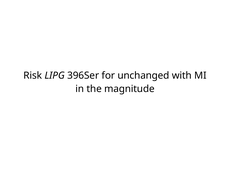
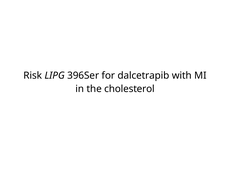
unchanged: unchanged -> dalcetrapib (143, 75)
magnitude: magnitude -> cholesterol (129, 89)
